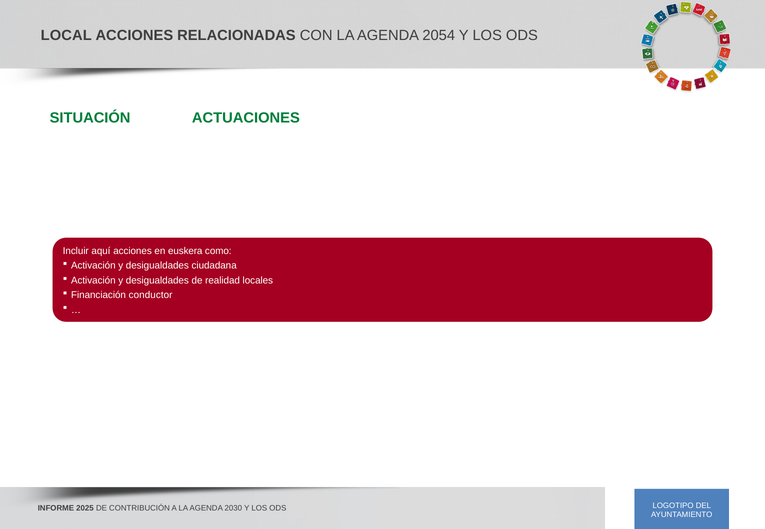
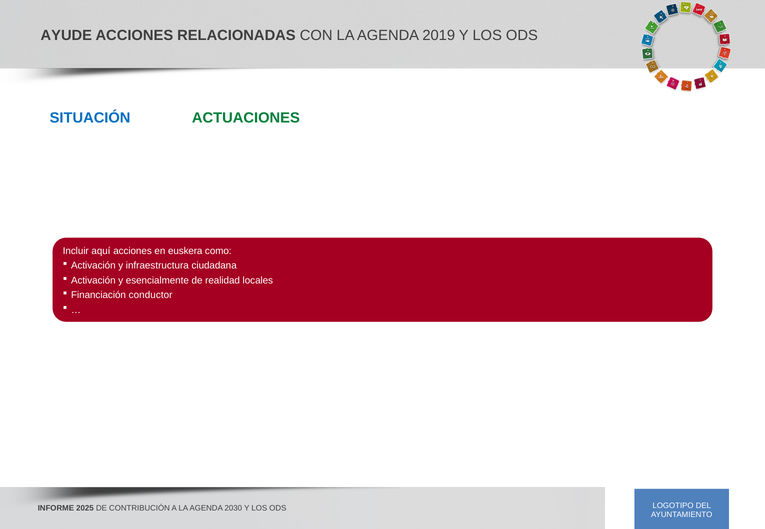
LOCAL: LOCAL -> AYUDE (66, 36)
2054: 2054 -> 2019 (439, 36)
SITUACIÓN colour: green -> blue (90, 118)
desigualdades: desigualdades -> infraestructura (157, 266)
desigualdades: desigualdades -> esencialmente (157, 281)
